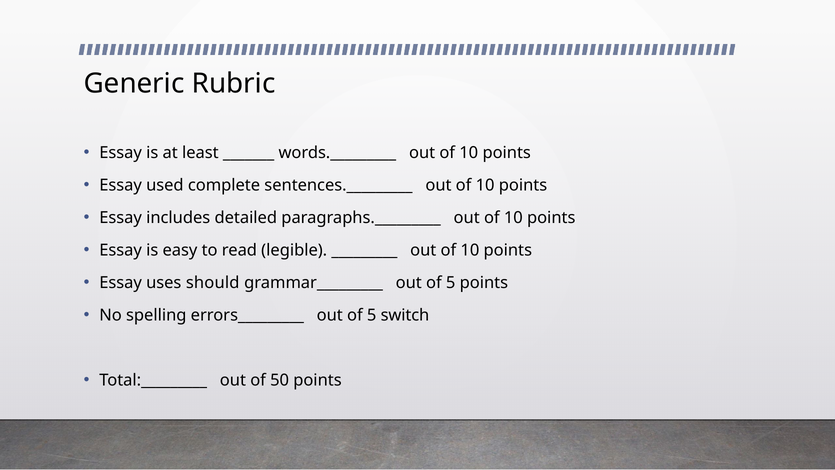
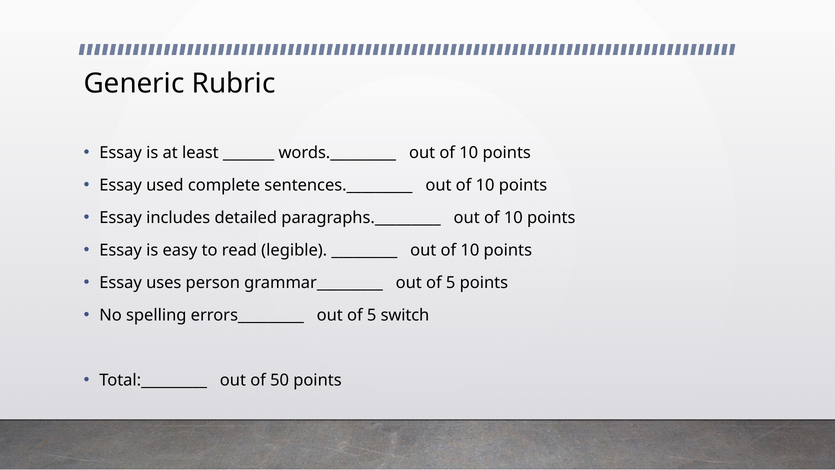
should: should -> person (213, 283)
